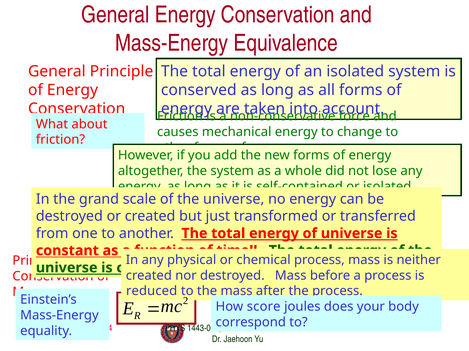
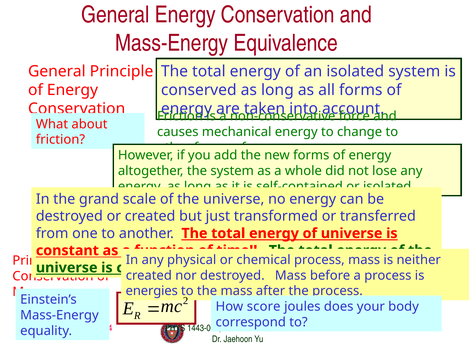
reduced: reduced -> energies (152, 292)
